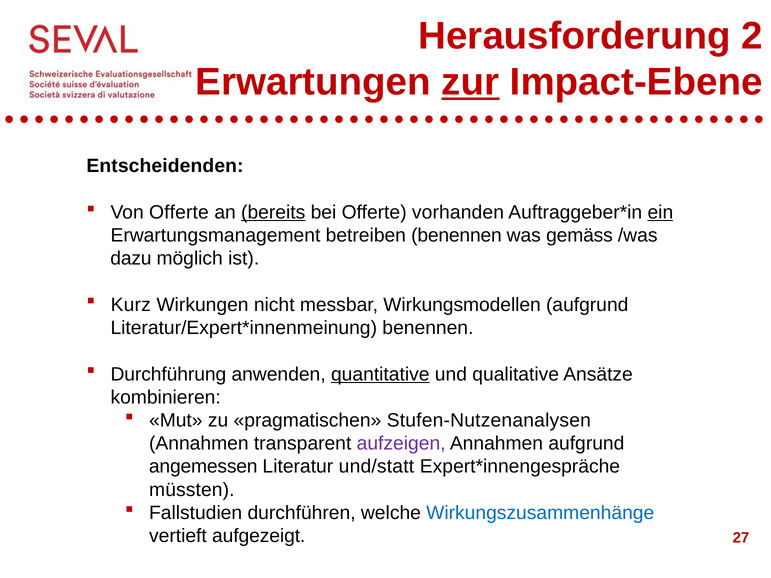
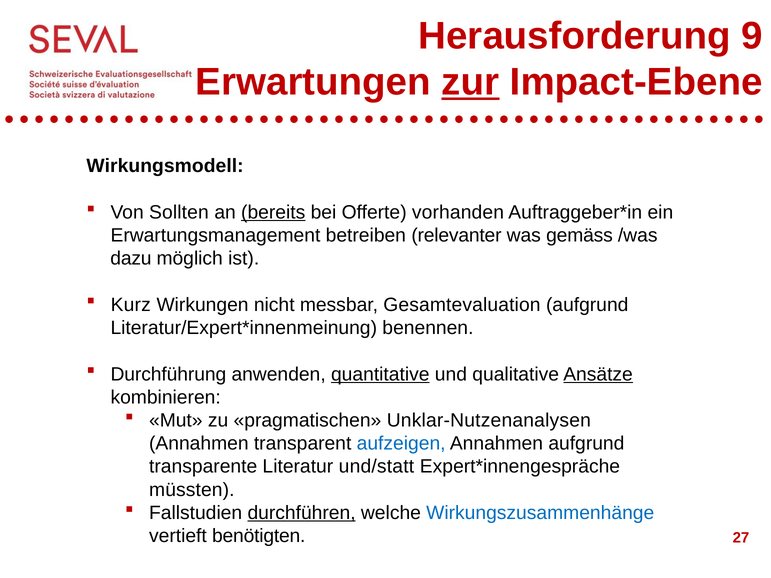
2: 2 -> 9 (752, 36)
Entscheidenden: Entscheidenden -> Wirkungsmodell (165, 166)
Von Offerte: Offerte -> Sollten (179, 212)
ein underline: present -> none (660, 212)
betreiben benennen: benennen -> relevanter (456, 236)
Wirkungsmodellen: Wirkungsmodellen -> Gesamtevaluation (462, 305)
Ansätze underline: none -> present (598, 374)
Stufen-Nutzenanalysen: Stufen-Nutzenanalysen -> Unklar-Nutzenanalysen (489, 421)
aufzeigen colour: purple -> blue (401, 444)
angemessen: angemessen -> transparente (203, 467)
durchführen underline: none -> present (302, 513)
aufgezeigt: aufgezeigt -> benötigten (259, 536)
